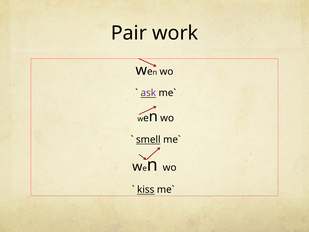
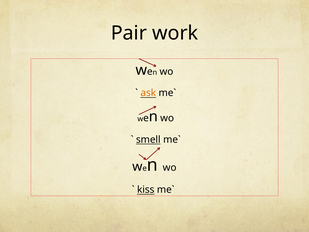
ask colour: purple -> orange (148, 93)
